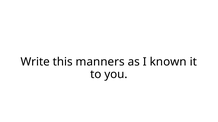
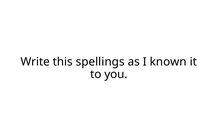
manners: manners -> spellings (100, 62)
